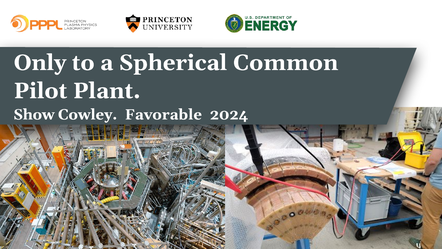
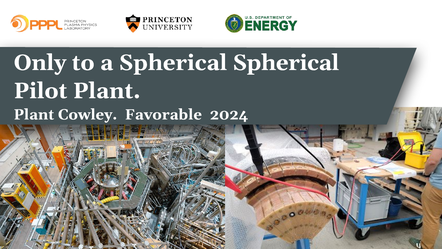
Spherical Common: Common -> Spherical (286, 63)
Show: Show -> Plant (34, 114)
